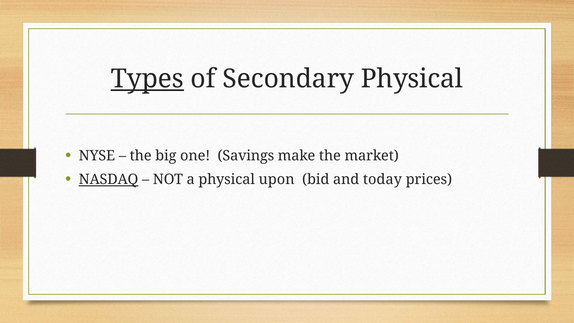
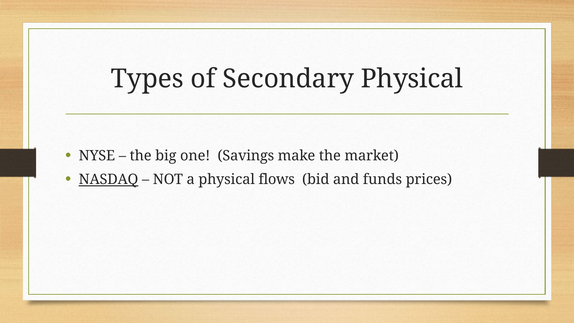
Types underline: present -> none (147, 79)
upon: upon -> flows (277, 180)
today: today -> funds (382, 180)
